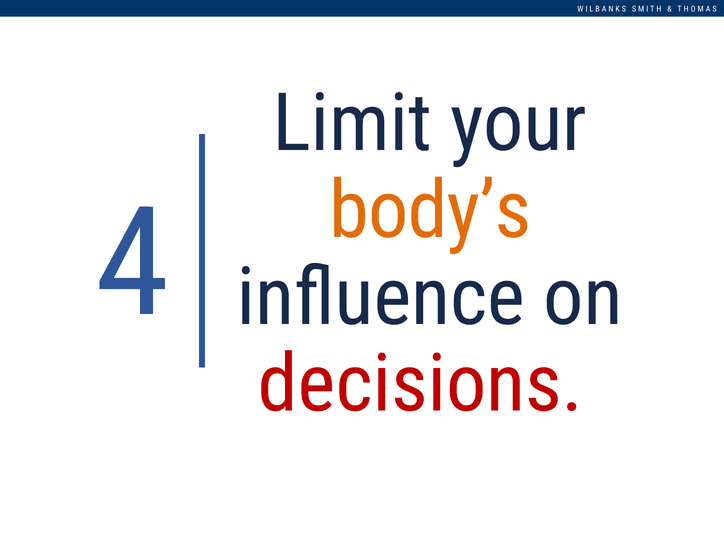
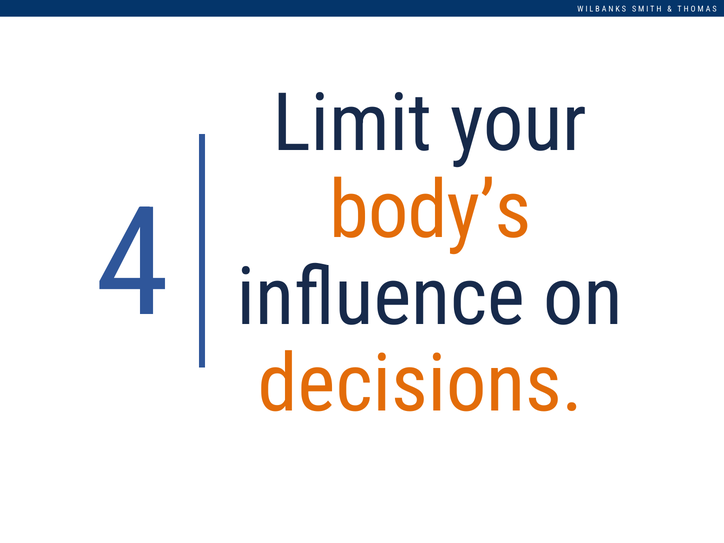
decisions colour: red -> orange (421, 384)
